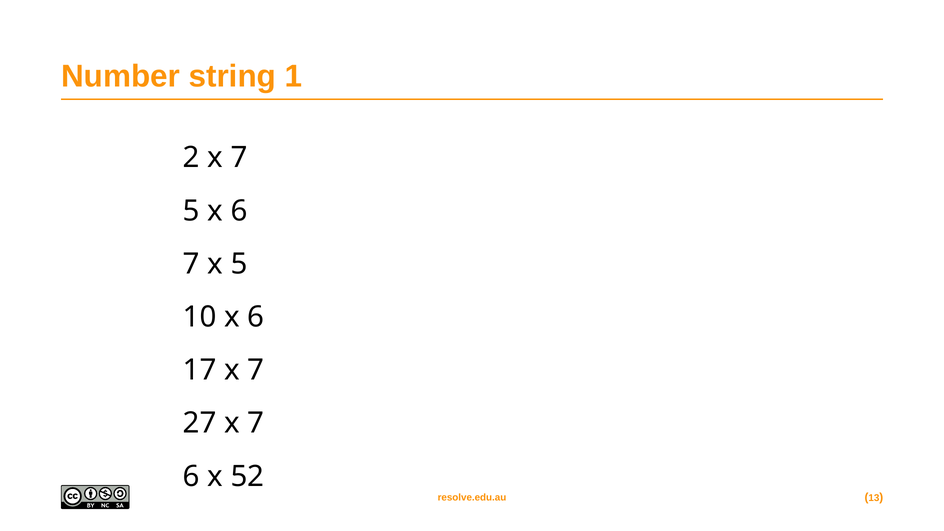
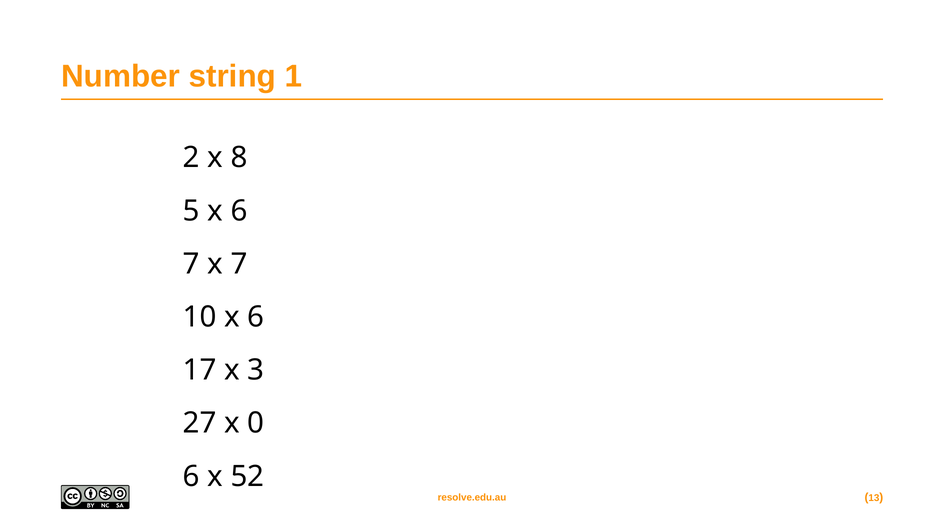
2 x 7: 7 -> 8 (239, 158)
x 5: 5 -> 7 (239, 264)
17 x 7: 7 -> 3 (256, 370)
27 x 7: 7 -> 0 (256, 423)
